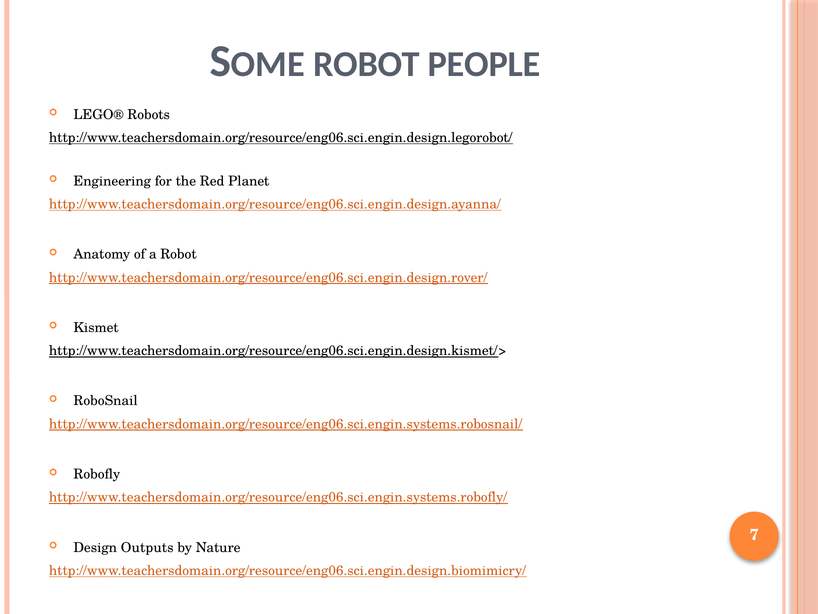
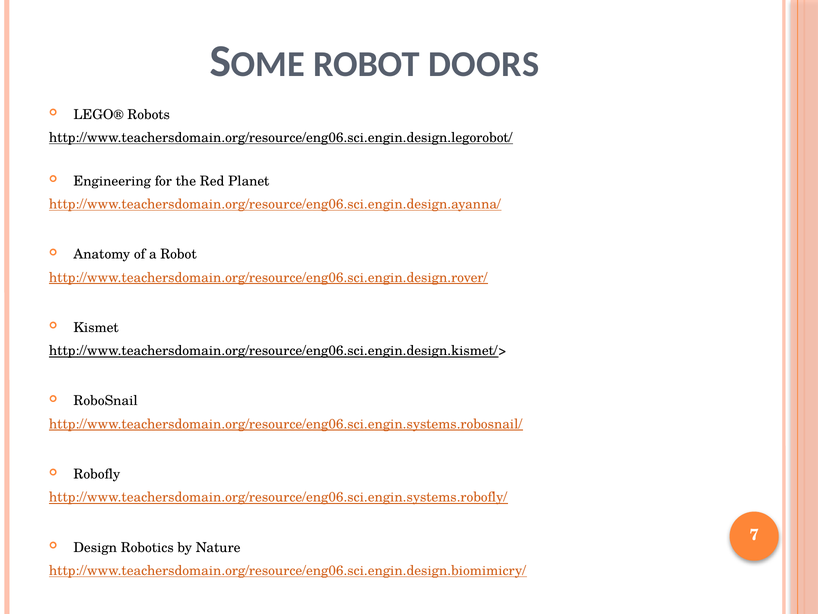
PEOPLE: PEOPLE -> DOORS (484, 64)
Outputs: Outputs -> Robotics (147, 547)
